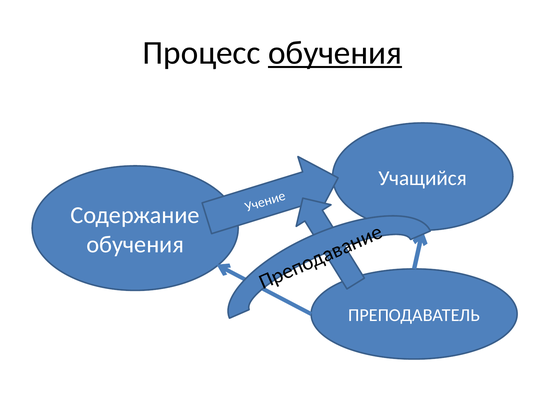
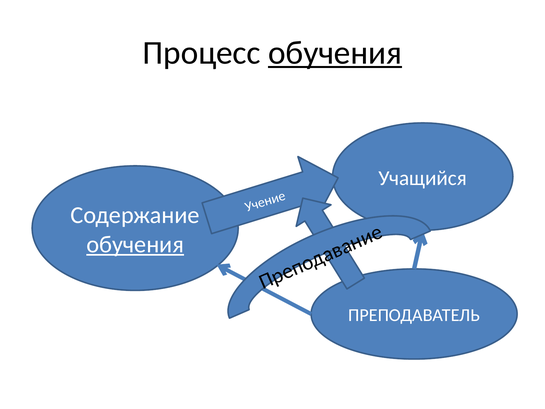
обучения underline: none -> present (135, 244)
